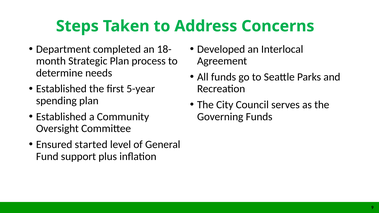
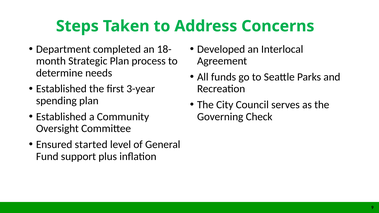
5-year: 5-year -> 3-year (141, 89)
Governing Funds: Funds -> Check (259, 117)
